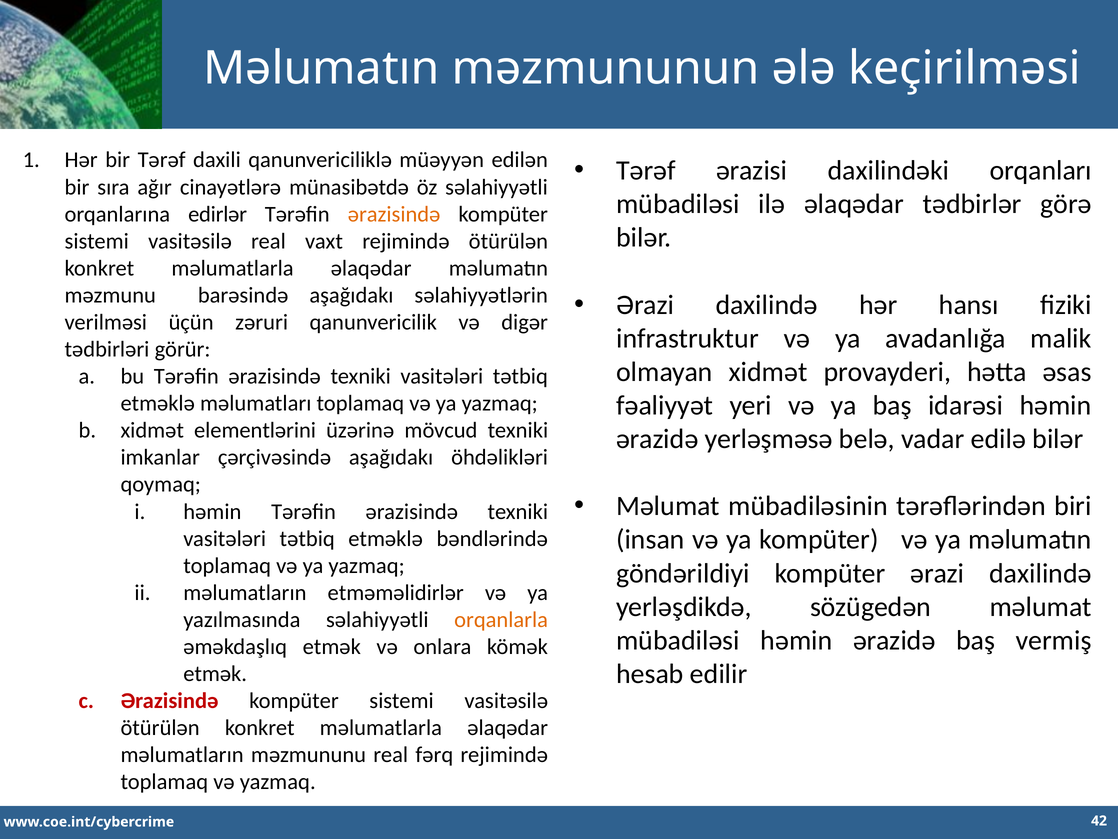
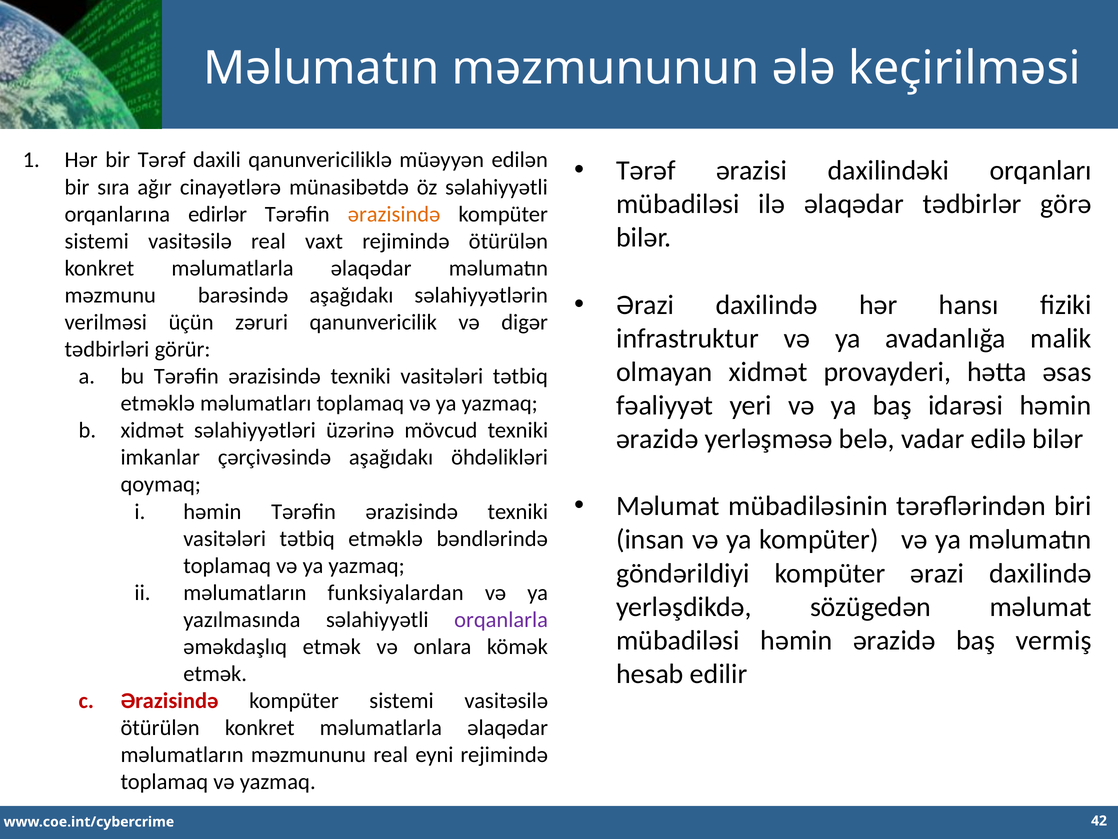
elementlərini: elementlərini -> səlahiyyətləri (255, 430)
etməməlidirlər: etməməlidirlər -> funksiyalardan (396, 592)
orqanlarla colour: orange -> purple (501, 619)
fərq: fərq -> eyni (434, 755)
